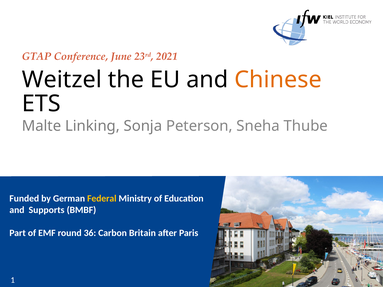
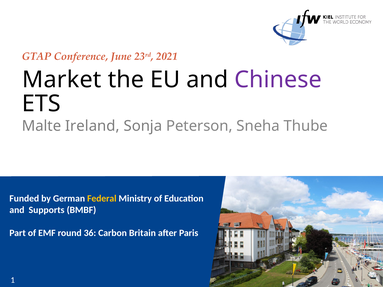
Weitzel: Weitzel -> Market (62, 80)
Chinese colour: orange -> purple (278, 80)
Linking: Linking -> Ireland (92, 126)
